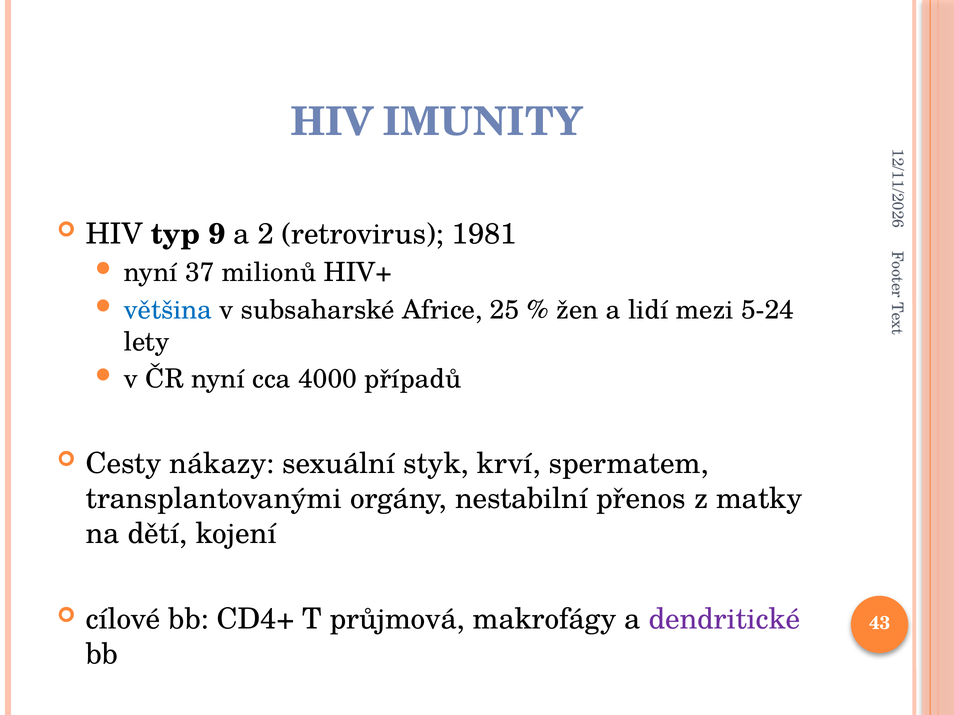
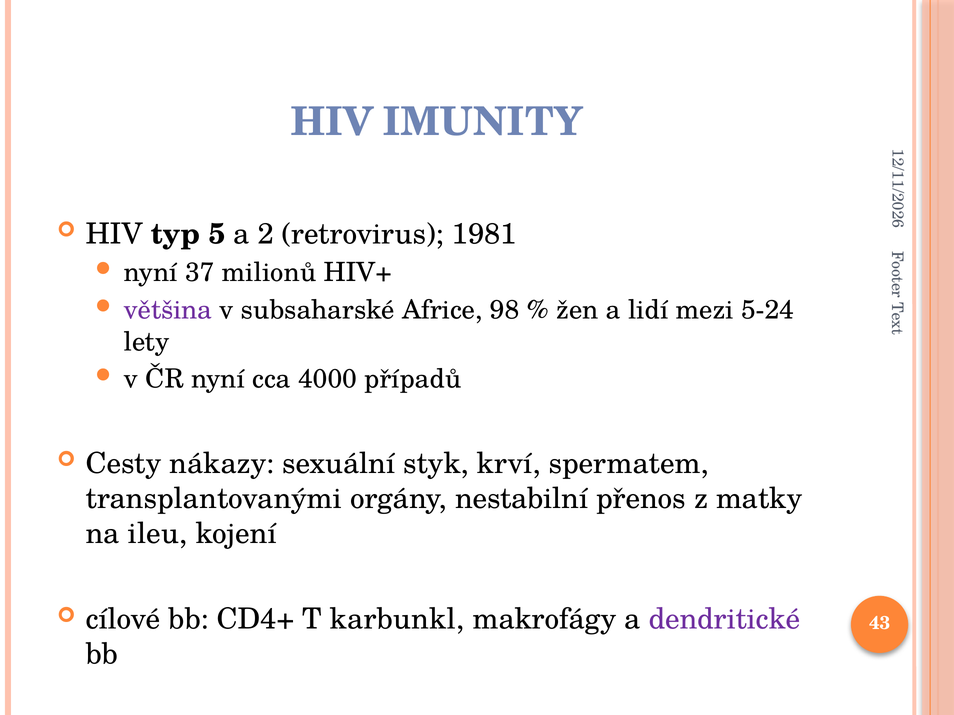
9: 9 -> 5 (217, 234)
většina colour: blue -> purple (168, 310)
25: 25 -> 98 (505, 310)
dětí: dětí -> ileu (158, 534)
průjmová: průjmová -> karbunkl (397, 620)
